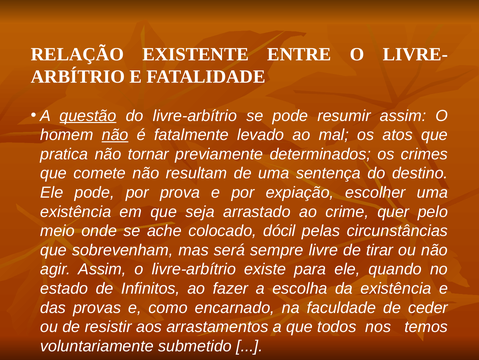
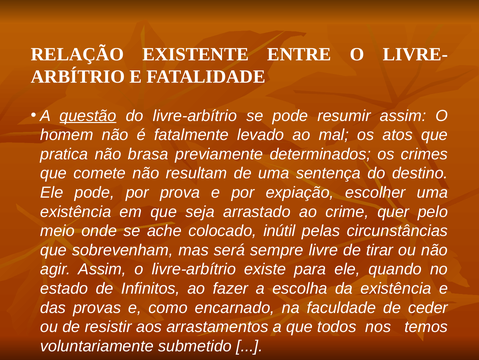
não underline: present -> none (115, 135)
tornar: tornar -> brasa (148, 154)
dócil: dócil -> inútil (279, 230)
